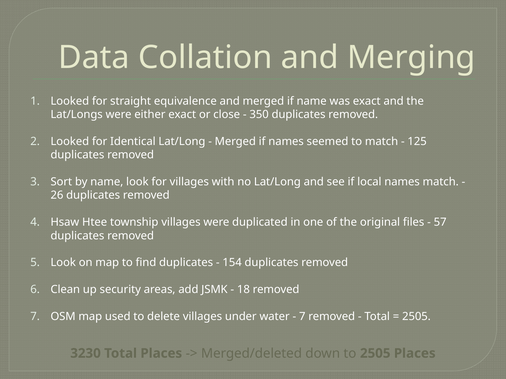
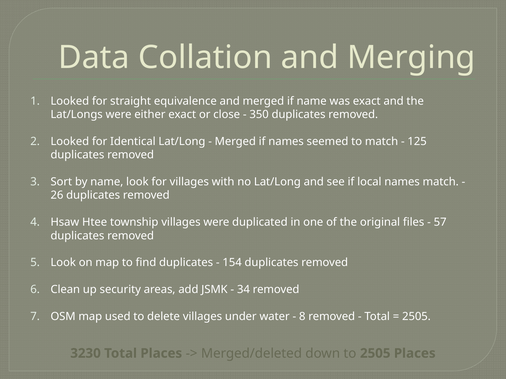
18: 18 -> 34 (243, 290)
7: 7 -> 8 (302, 317)
